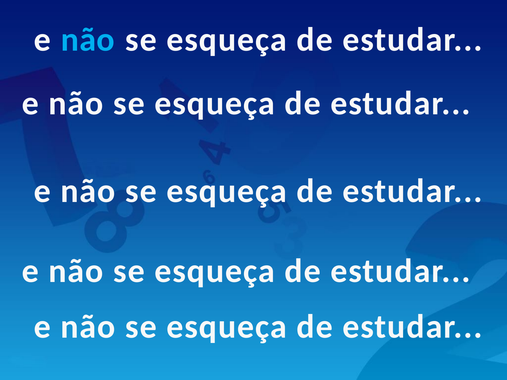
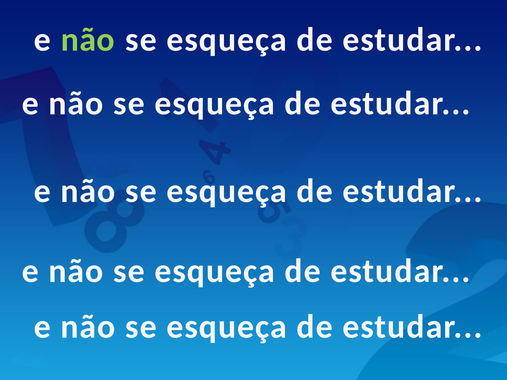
não colour: light blue -> light green (88, 40)
